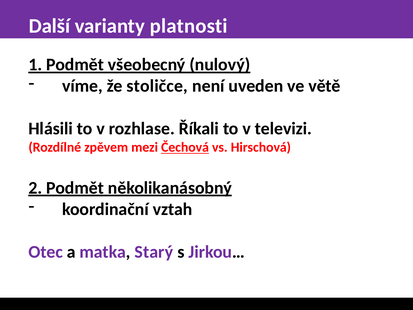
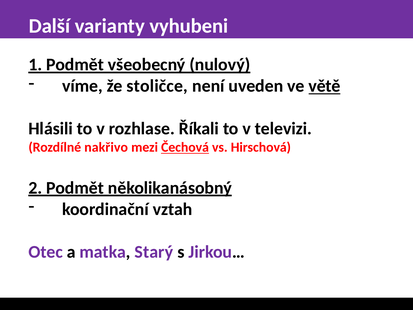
platnosti: platnosti -> vyhubeni (189, 26)
větě underline: none -> present (325, 86)
zpěvem: zpěvem -> nakřivo (106, 147)
